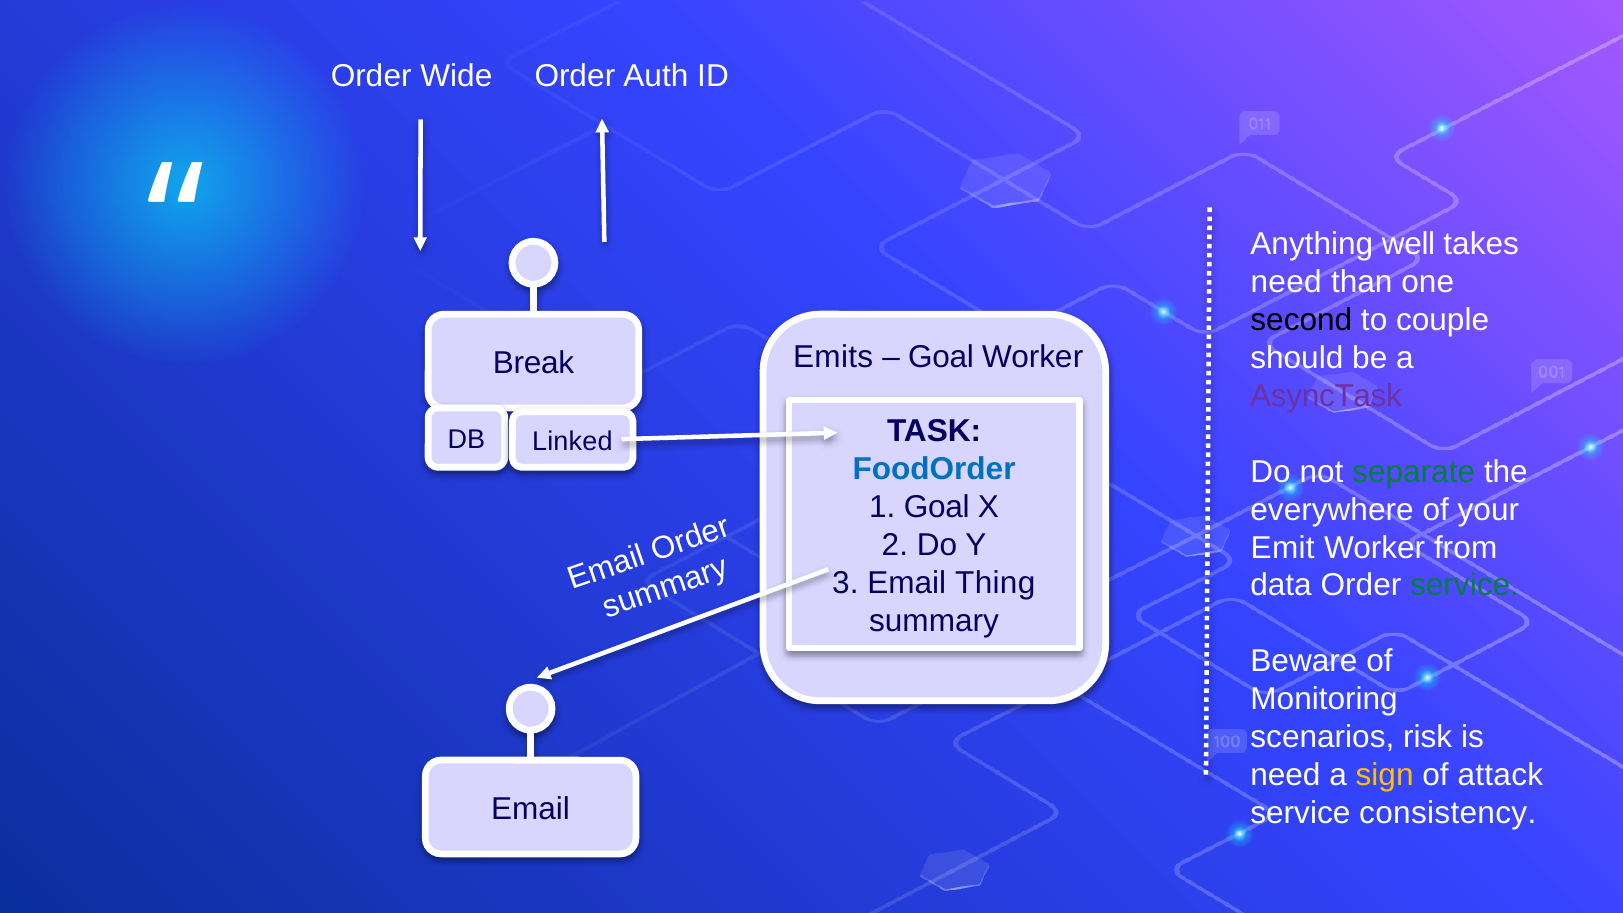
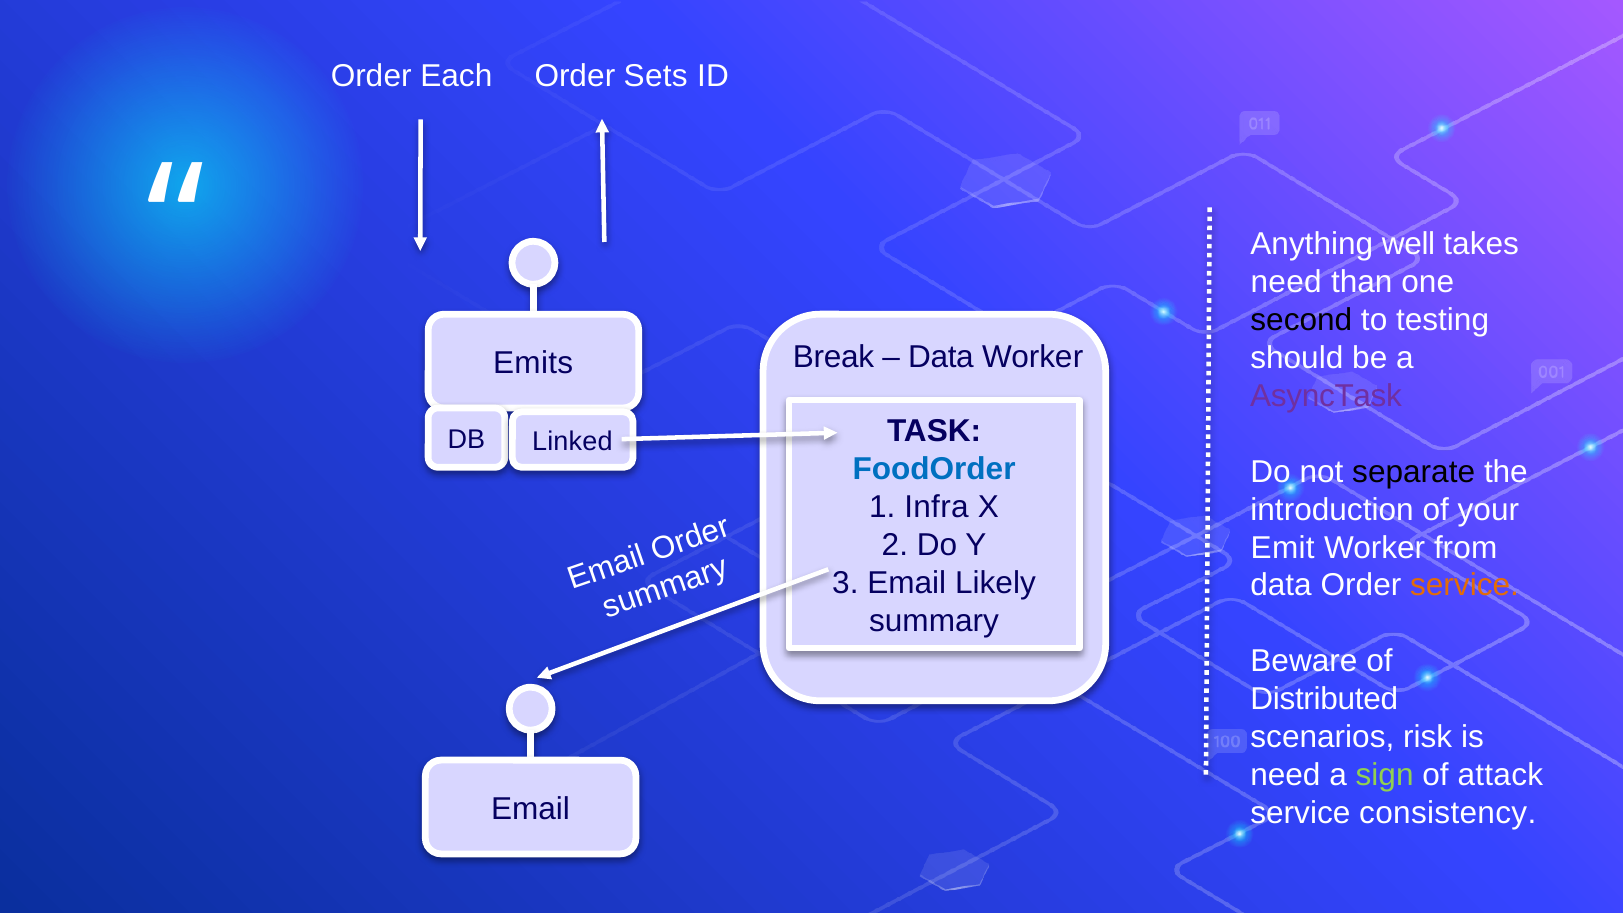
Wide: Wide -> Each (456, 76)
Auth: Auth -> Sets (656, 76)
couple: couple -> testing (1443, 320)
Emits: Emits -> Break (833, 357)
Goal: Goal -> Data (941, 357)
Break: Break -> Emits (533, 363)
separate colour: green -> black (1414, 472)
1 Goal: Goal -> Infra (936, 507)
everywhere: everywhere -> introduction (1332, 510)
Thing: Thing -> Likely (995, 583)
service colour: green -> orange (1464, 585)
Monitoring: Monitoring -> Distributed (1324, 699)
sign colour: yellow -> light green (1385, 775)
